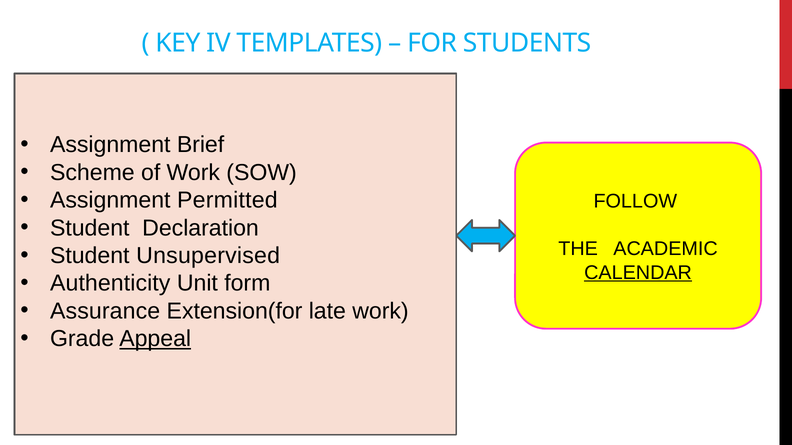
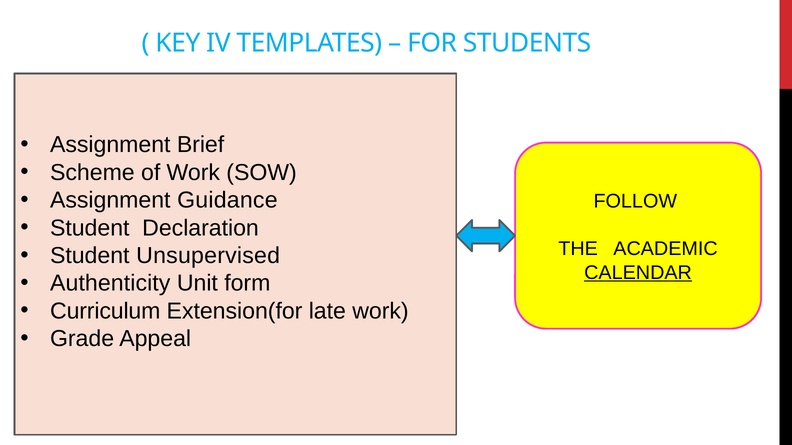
Permitted: Permitted -> Guidance (227, 200)
Assurance: Assurance -> Curriculum (105, 311)
Appeal underline: present -> none (155, 339)
